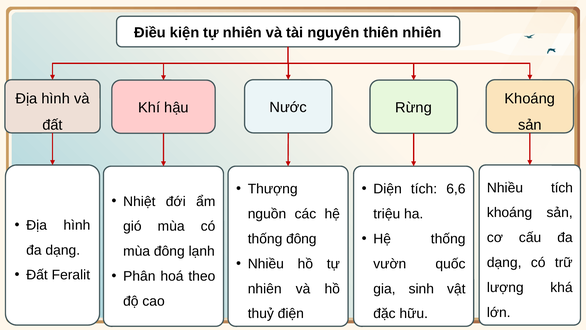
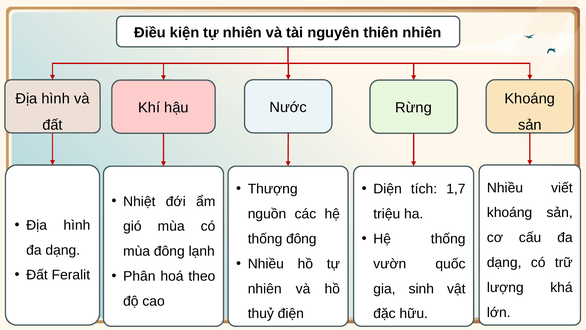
Nhiều tích: tích -> viết (562, 188)
6,6: 6,6 -> 1,7 (456, 189)
